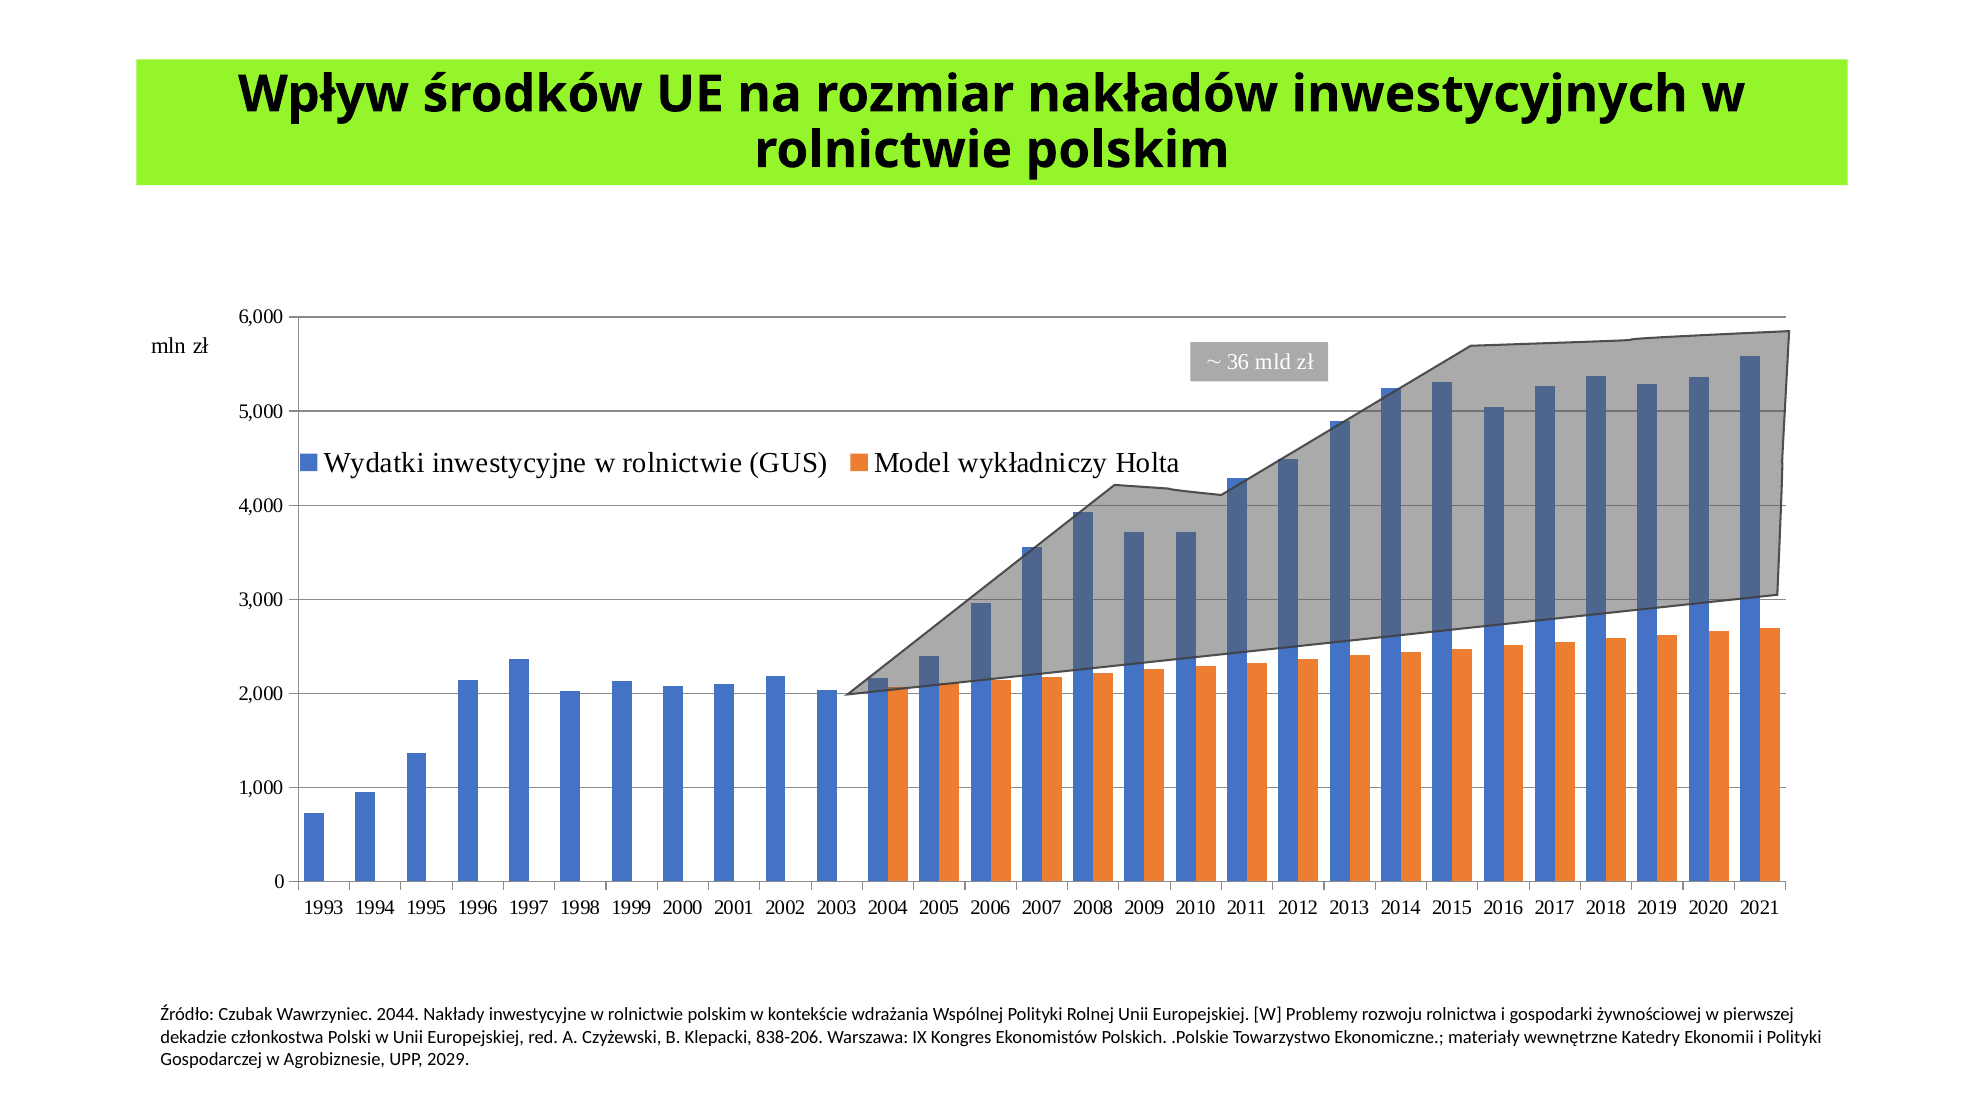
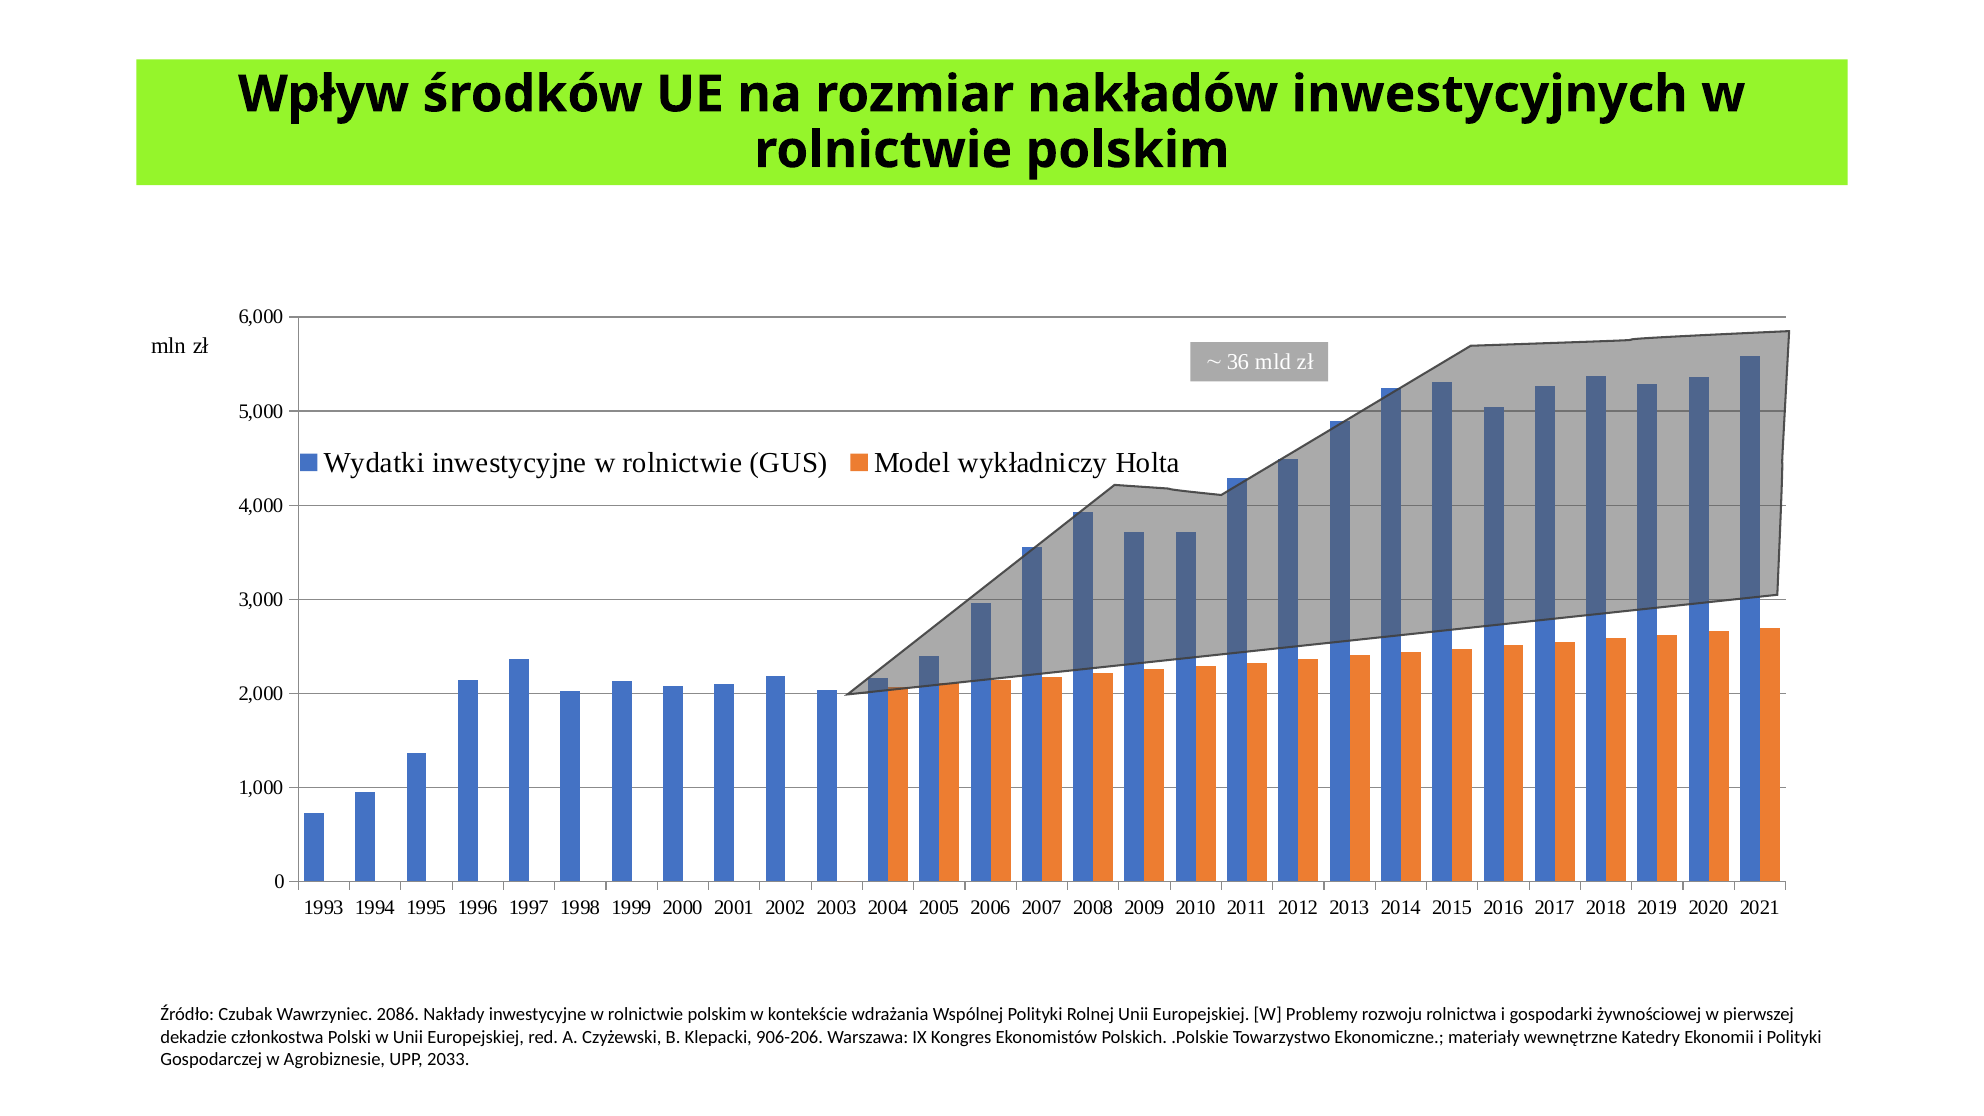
2044: 2044 -> 2086 (398, 1015)
838-206: 838-206 -> 906-206 (790, 1037)
2029: 2029 -> 2033 (448, 1059)
